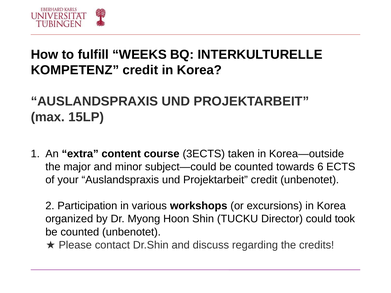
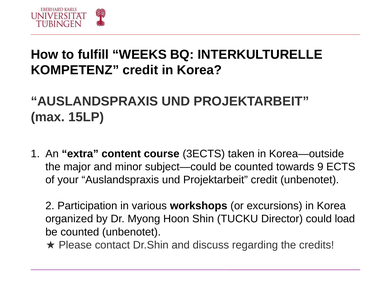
6: 6 -> 9 (320, 167)
took: took -> load (345, 219)
